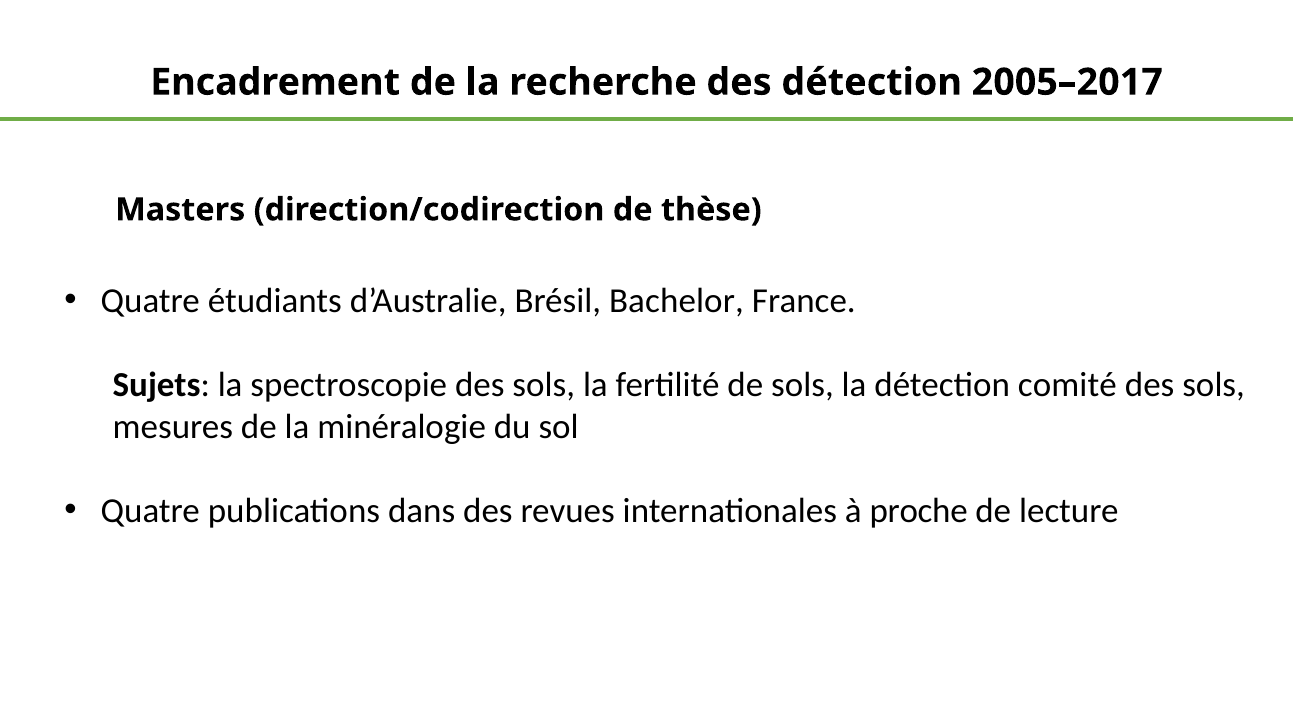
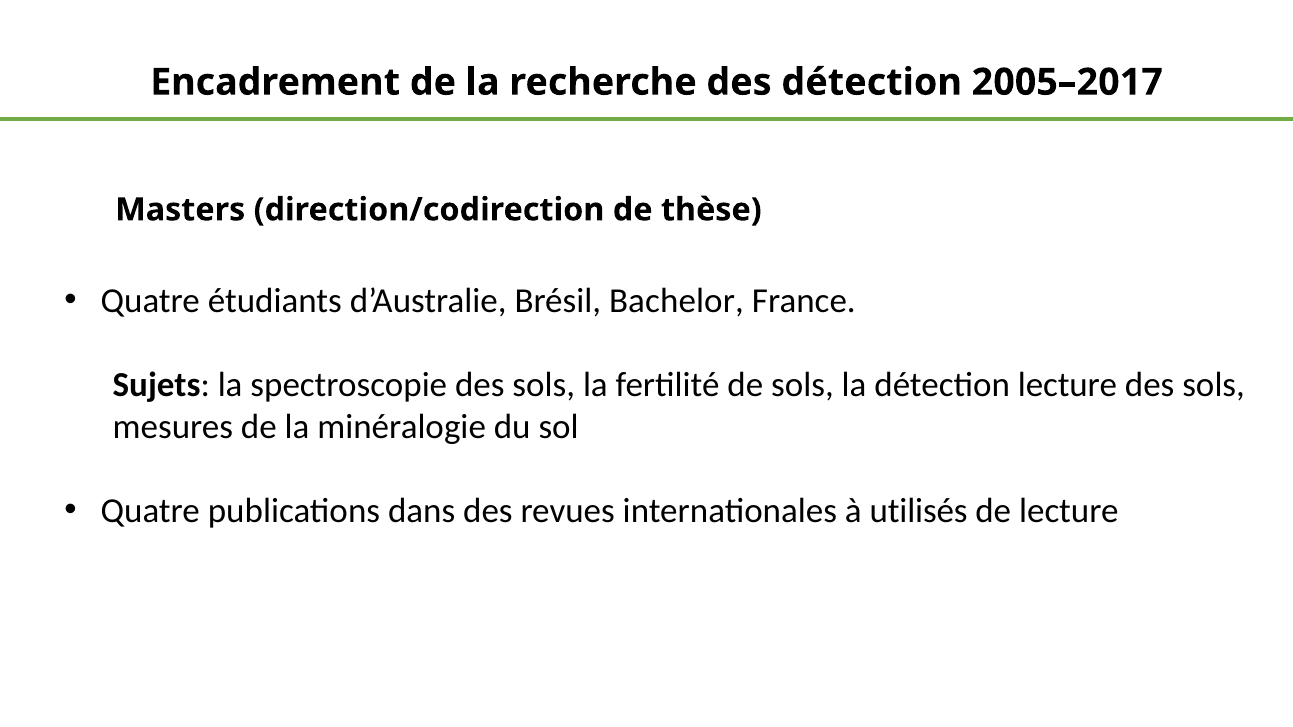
détection comité: comité -> lecture (1067, 385)
proche: proche -> utilisés (919, 511)
